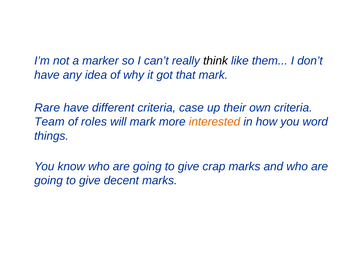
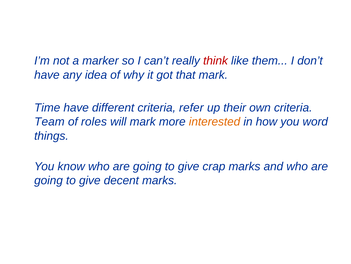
think colour: black -> red (216, 61)
Rare: Rare -> Time (47, 107)
case: case -> refer (191, 107)
